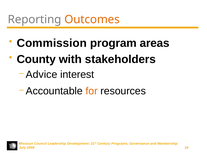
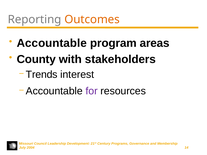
Commission: Commission -> Accountable (52, 43)
Advice: Advice -> Trends (42, 75)
for colour: orange -> purple (92, 91)
